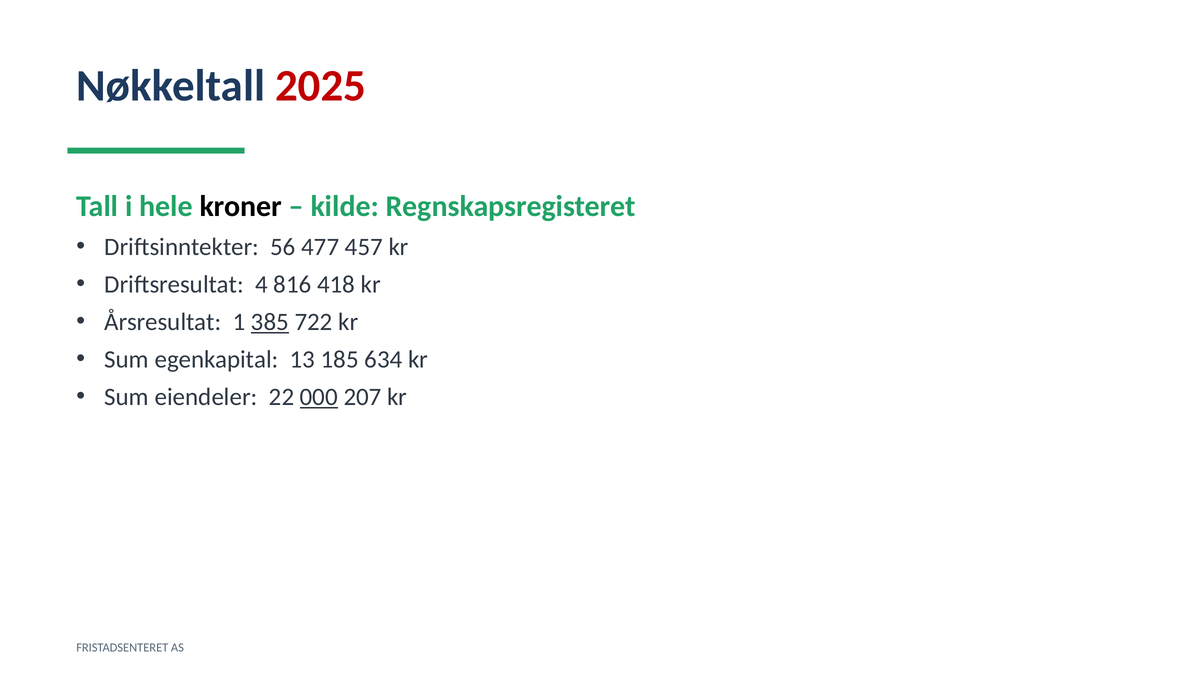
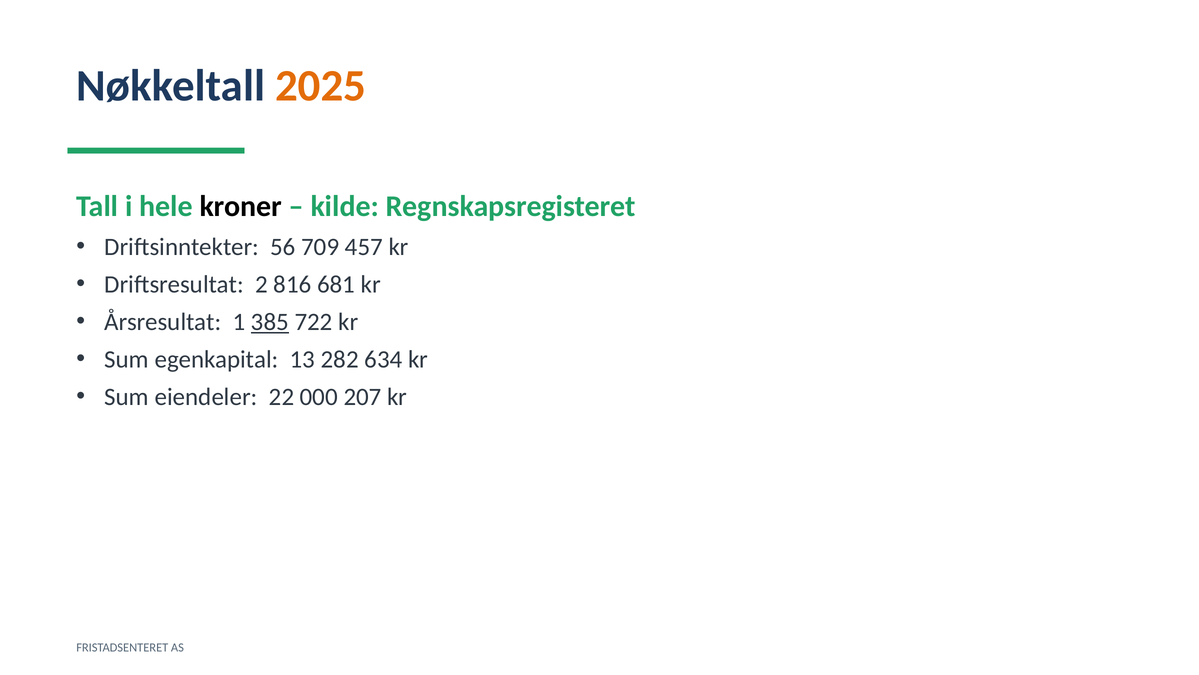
2025 colour: red -> orange (321, 86)
477: 477 -> 709 (320, 247)
4: 4 -> 2 (261, 284)
418: 418 -> 681 (336, 284)
185: 185 -> 282 (340, 359)
000 underline: present -> none (319, 397)
